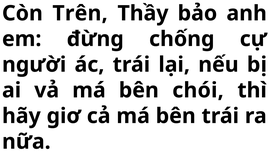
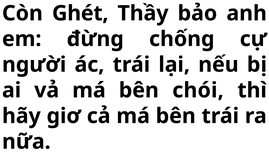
Trên: Trên -> Ghét (80, 13)
